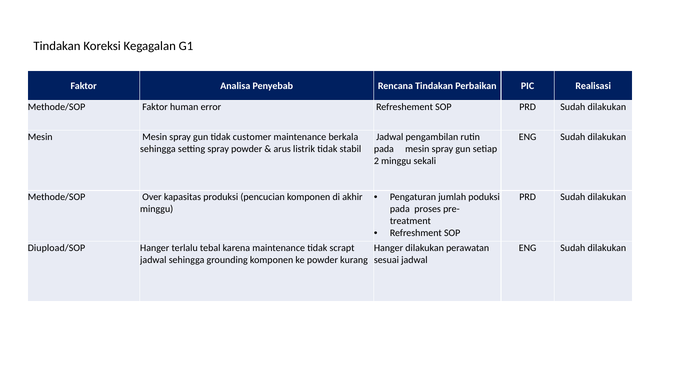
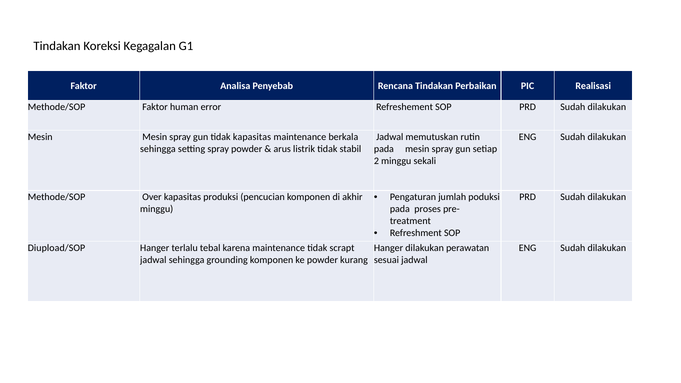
tidak customer: customer -> kapasitas (252, 137)
pengambilan: pengambilan -> memutuskan (432, 137)
